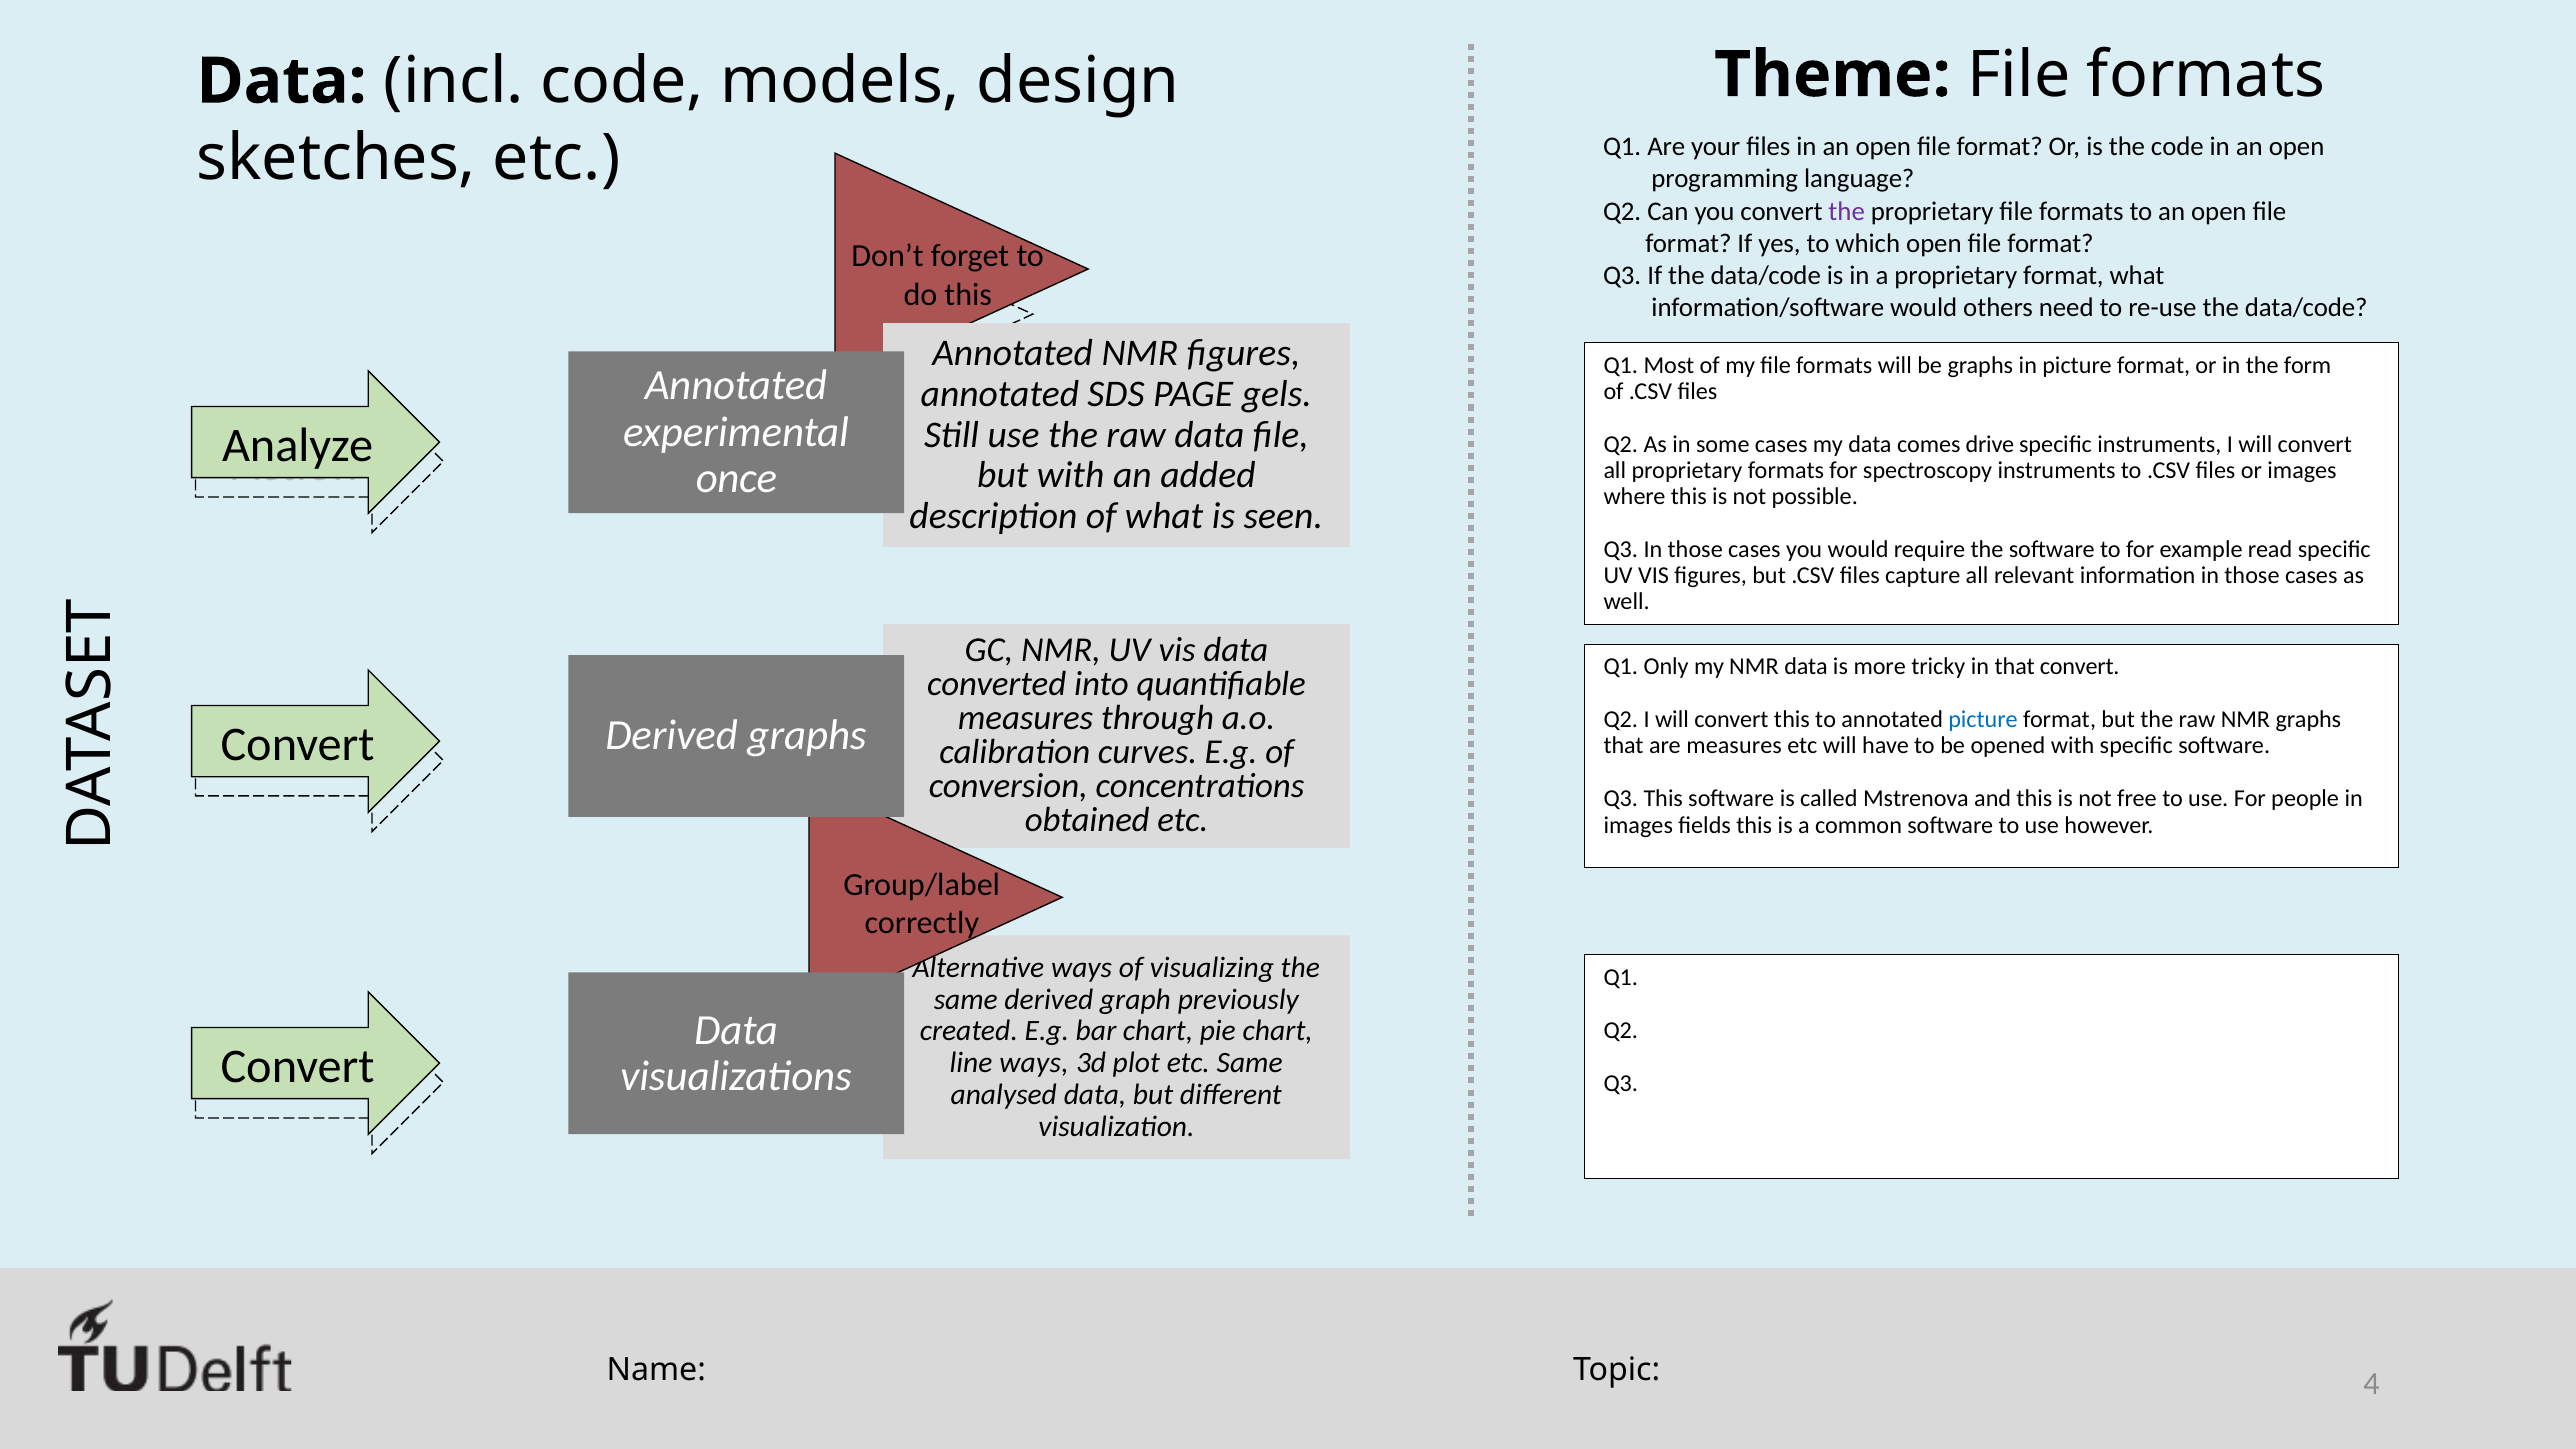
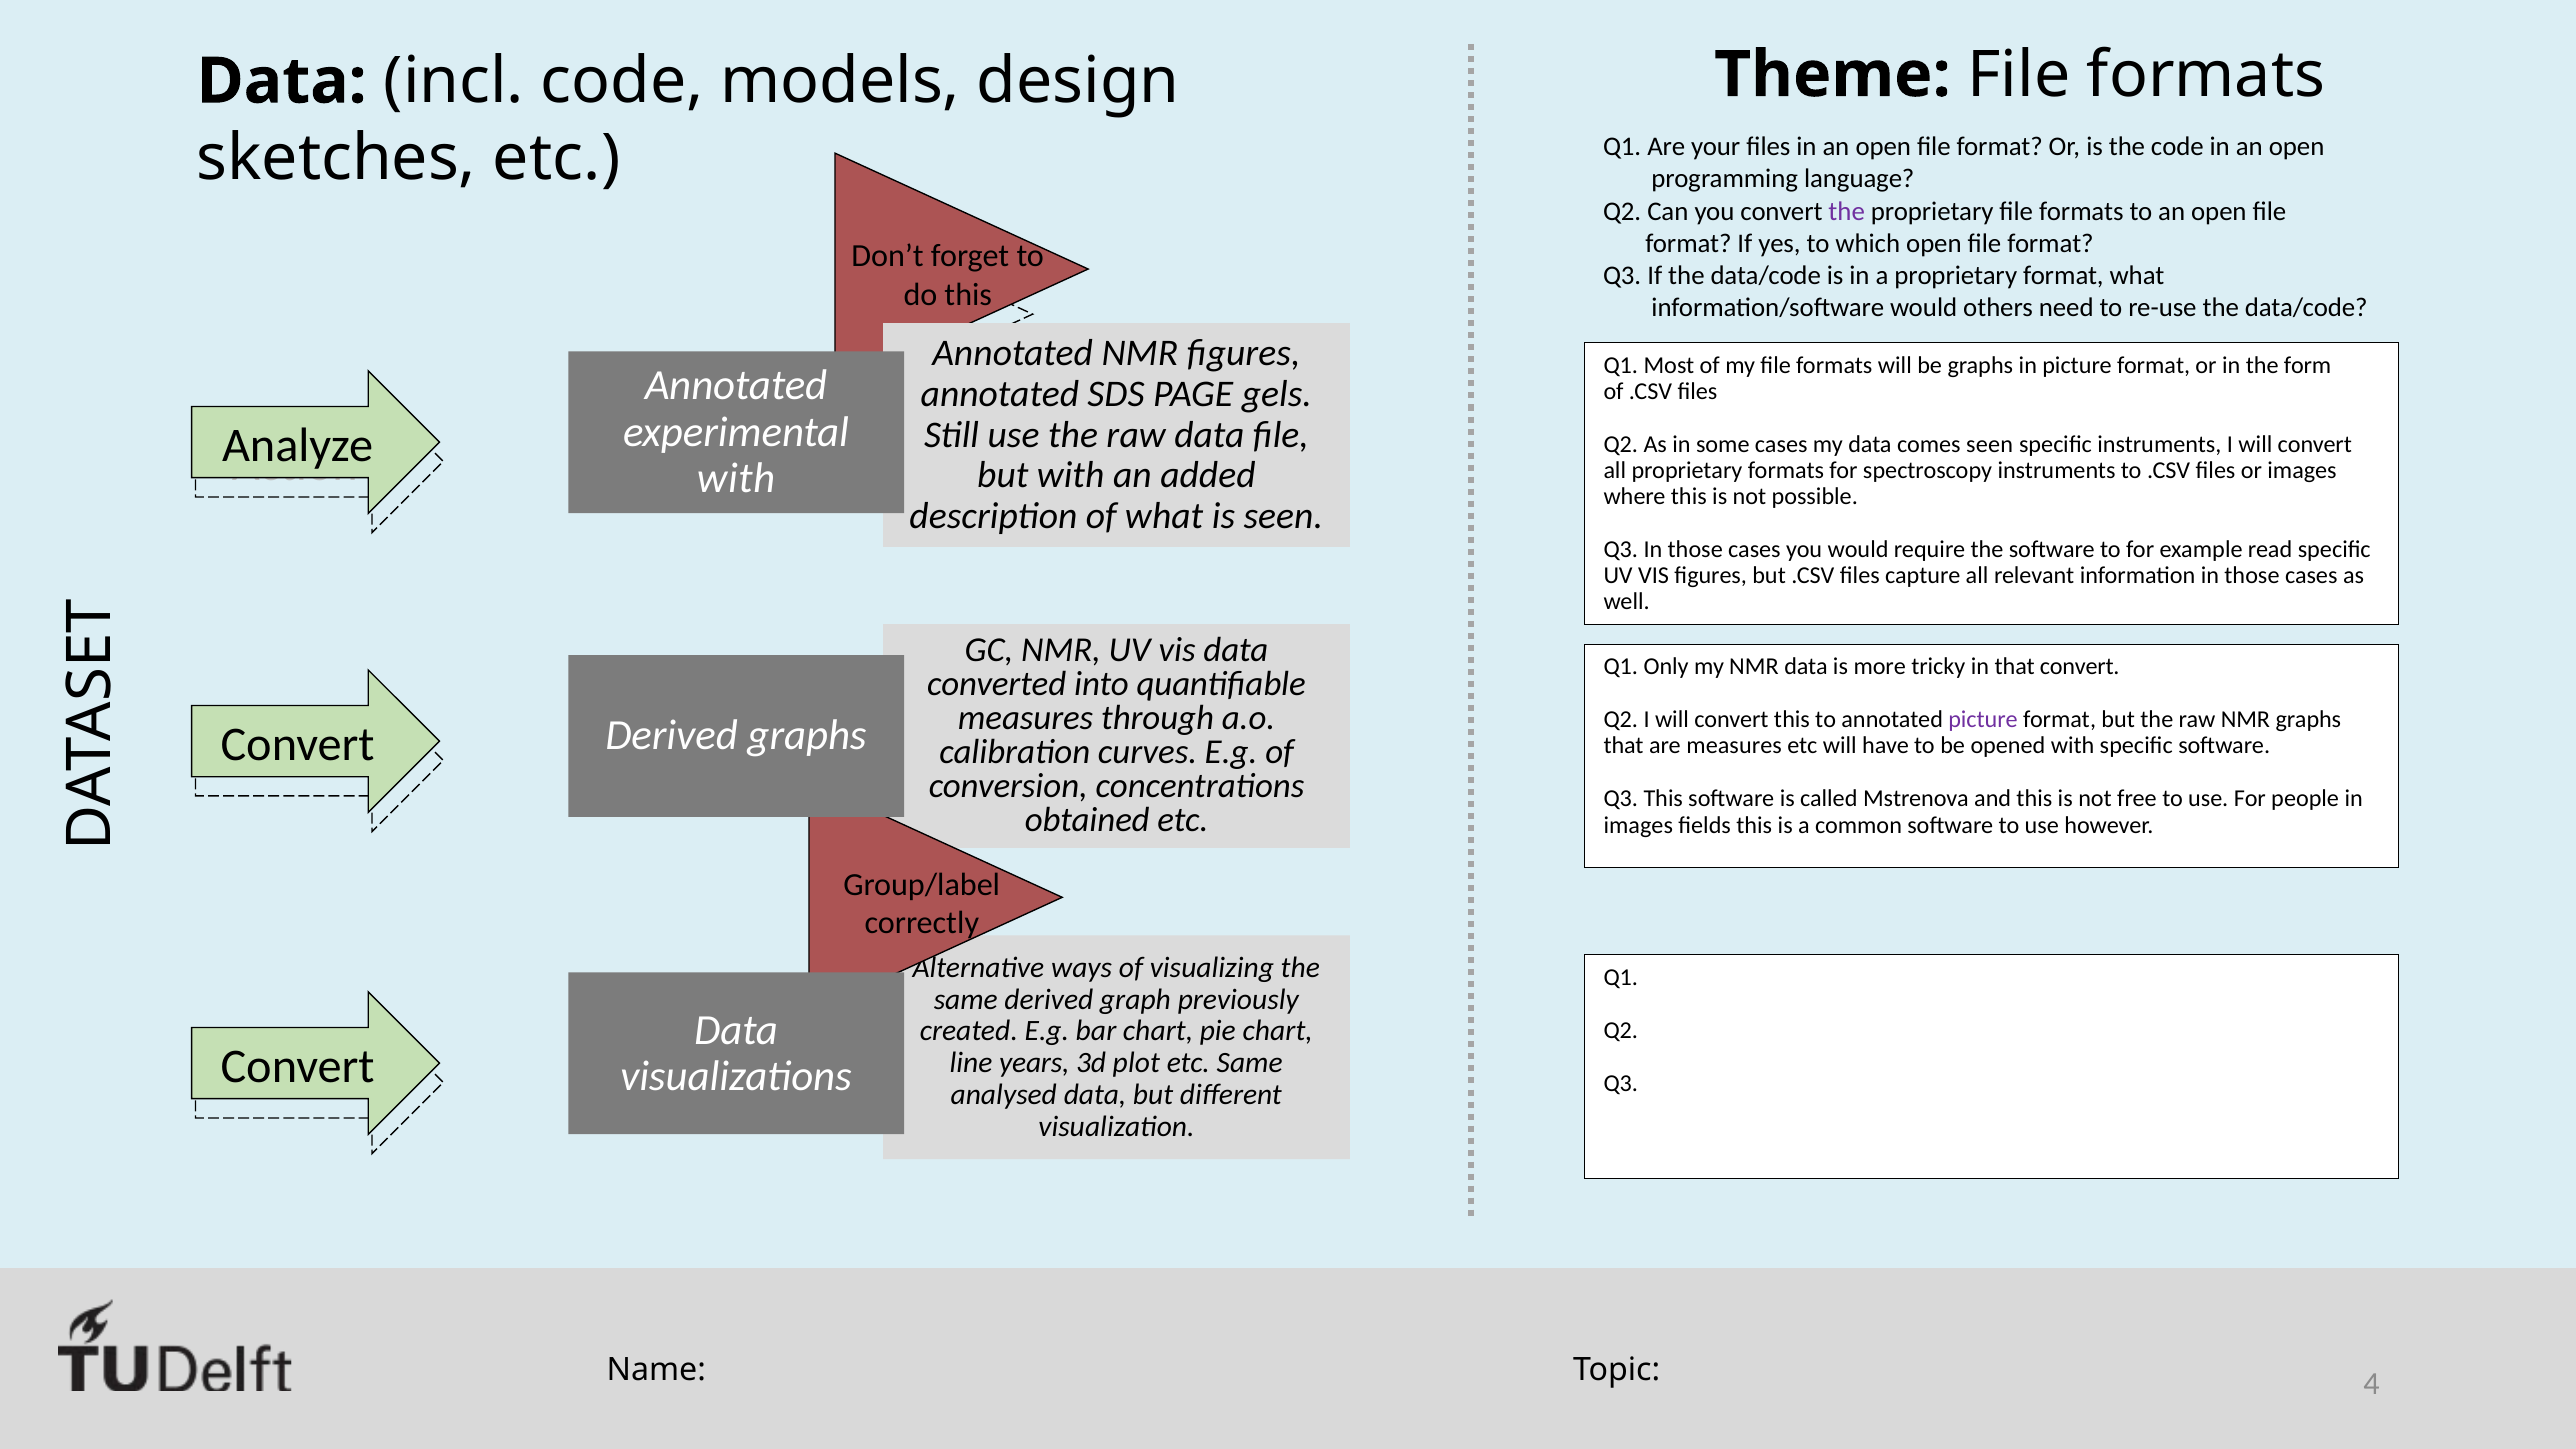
comes drive: drive -> seen (1990, 444)
once: once -> with (736, 478)
picture colour: blue -> purple (1983, 720)
line ways: ways -> years (1034, 1063)
